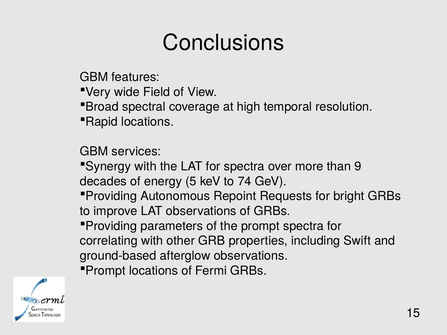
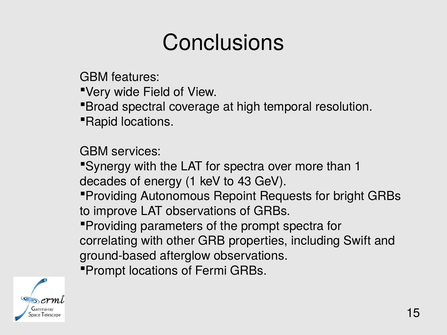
than 9: 9 -> 1 (358, 167)
energy 5: 5 -> 1 (191, 181)
74: 74 -> 43 (245, 181)
